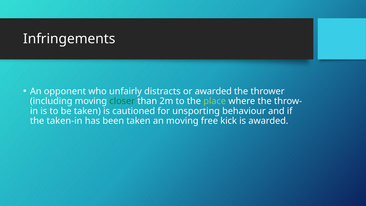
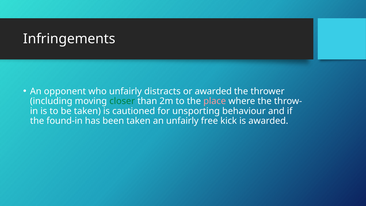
place colour: light green -> pink (215, 101)
taken-in: taken-in -> found-in (65, 121)
an moving: moving -> unfairly (182, 121)
